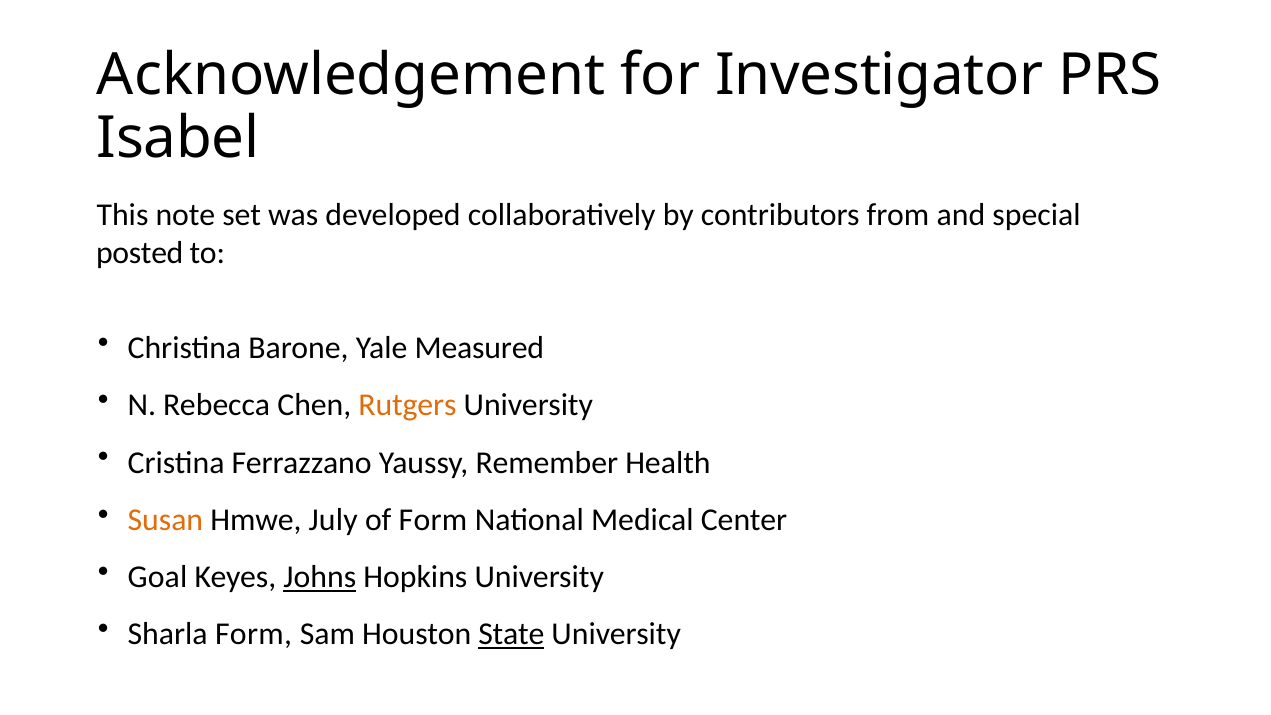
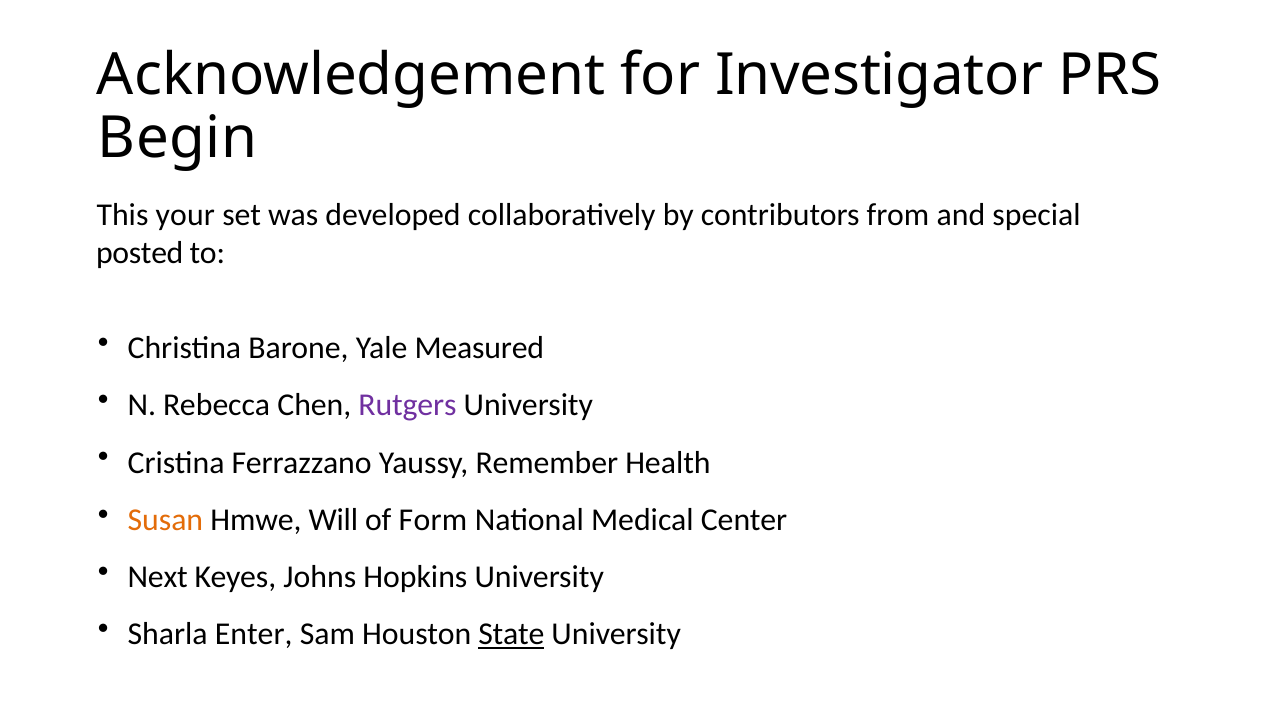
Isabel: Isabel -> Begin (178, 138)
note: note -> your (185, 215)
Rutgers colour: orange -> purple (407, 405)
July: July -> Will (333, 520)
Goal: Goal -> Next (158, 577)
Johns underline: present -> none (320, 577)
Sharla Form: Form -> Enter (254, 634)
